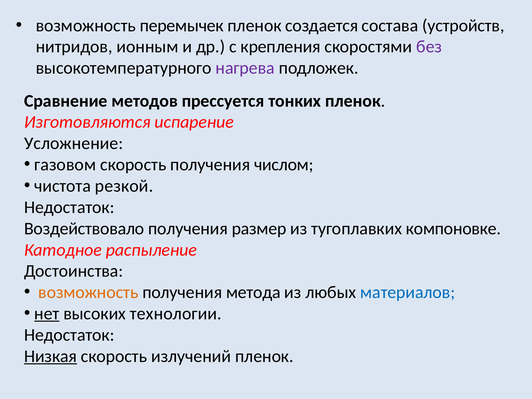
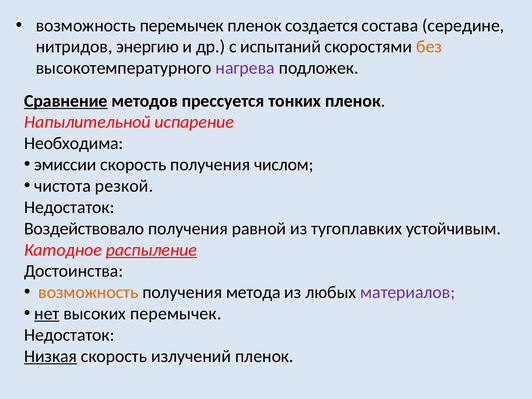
устройств: устройств -> середине (463, 26)
ионным: ионным -> энергию (148, 47)
крепления: крепления -> испытаний (281, 47)
без colour: purple -> orange (429, 47)
Сравнение underline: none -> present (66, 101)
Изготовляются: Изготовляются -> Напылительной (87, 122)
Усложнение: Усложнение -> Необходима (74, 143)
газовом: газовом -> эмиссии (65, 165)
размер: размер -> равной (259, 229)
компоновке: компоновке -> устойчивым (453, 229)
распыление underline: none -> present (151, 250)
материалов colour: blue -> purple (408, 292)
высоких технологии: технологии -> перемычек (176, 314)
